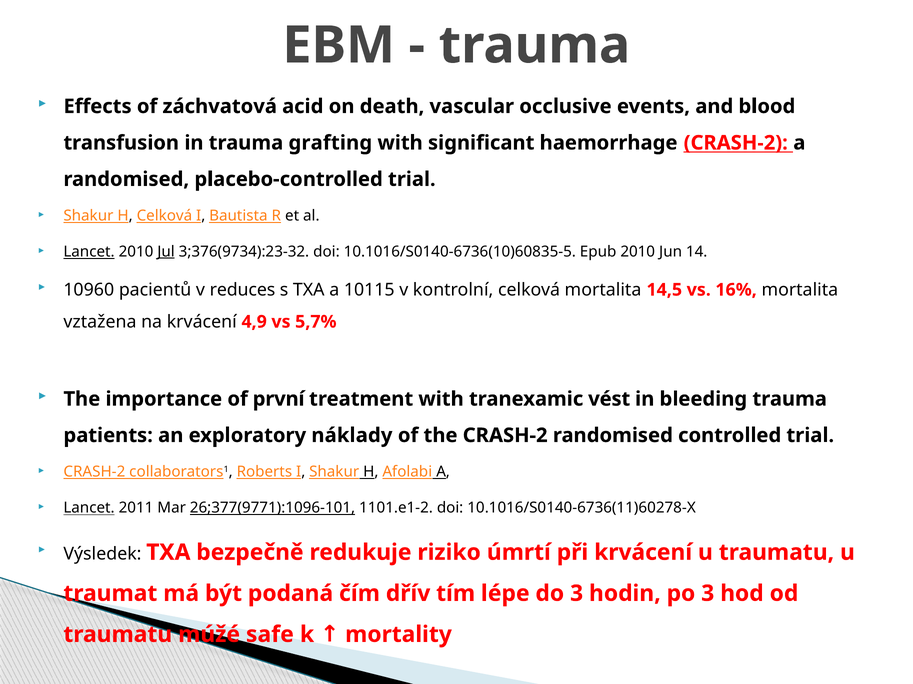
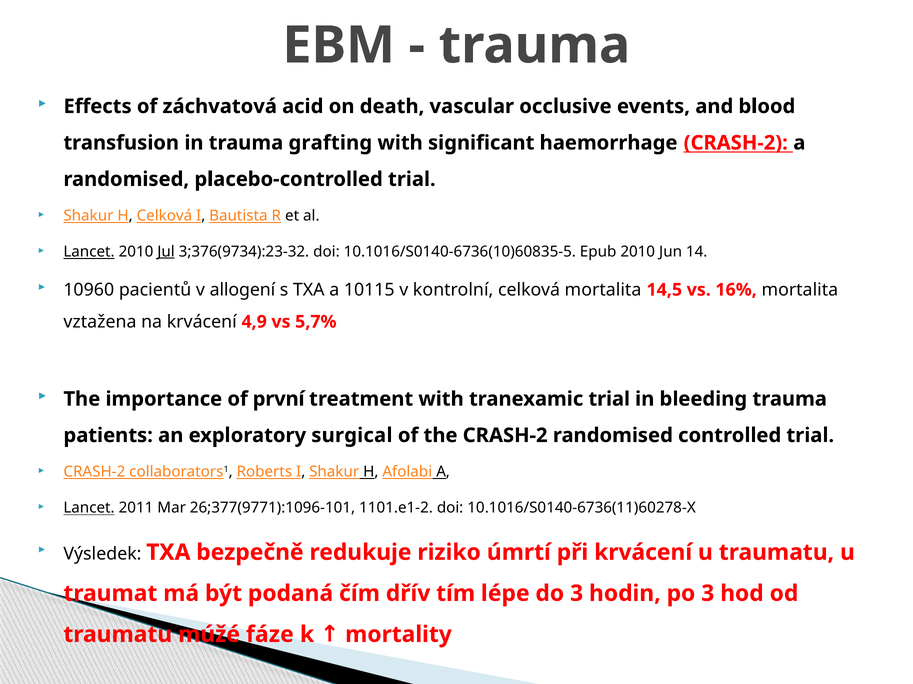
reduces: reduces -> allogení (242, 290)
tranexamic vést: vést -> trial (609, 399)
náklady: náklady -> surgical (352, 436)
26;377(9771):1096-101 underline: present -> none (273, 508)
safe: safe -> fáze (270, 635)
